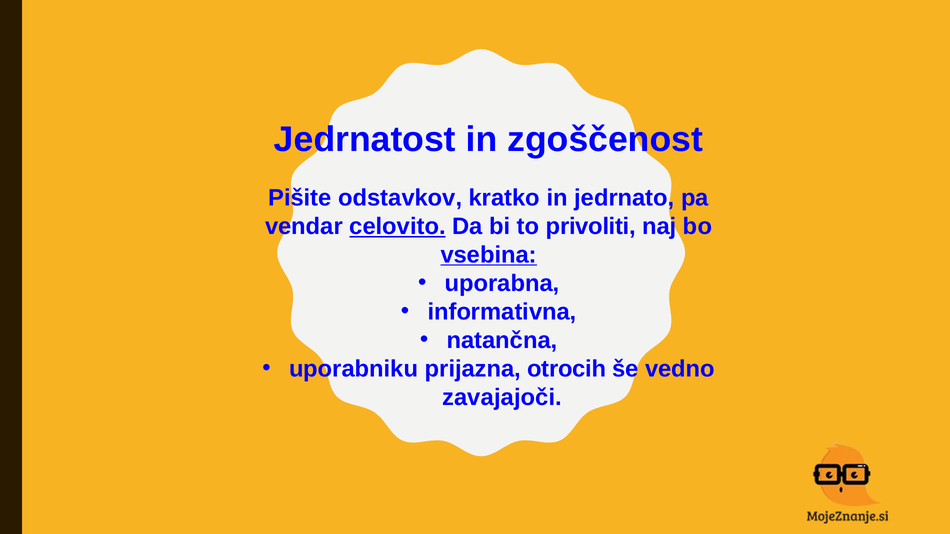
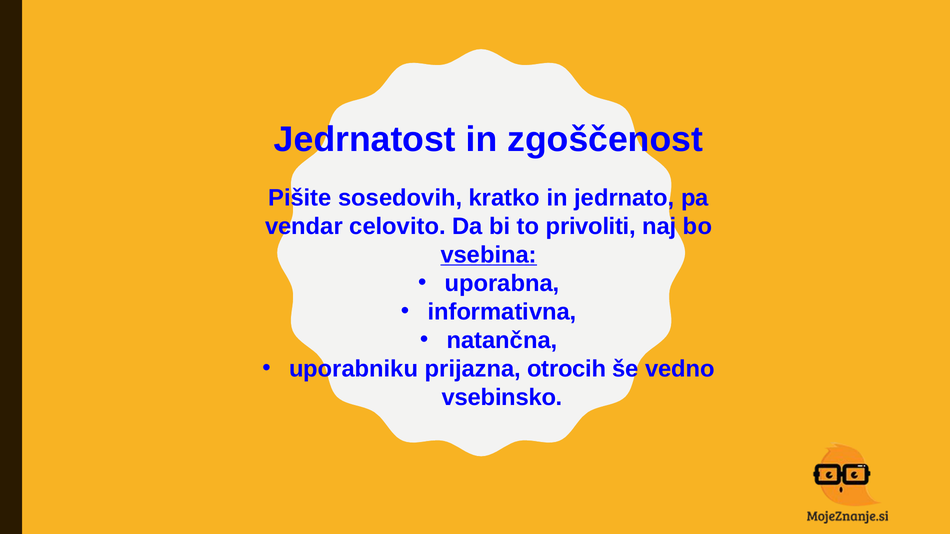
odstavkov: odstavkov -> sosedovih (400, 198)
celovito underline: present -> none (398, 226)
zavajajoči: zavajajoči -> vsebinsko (502, 397)
